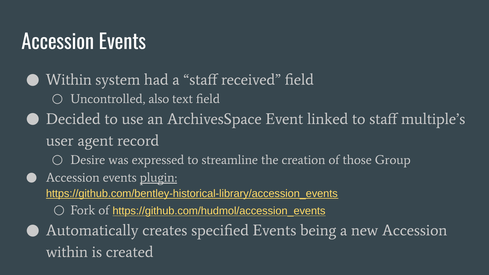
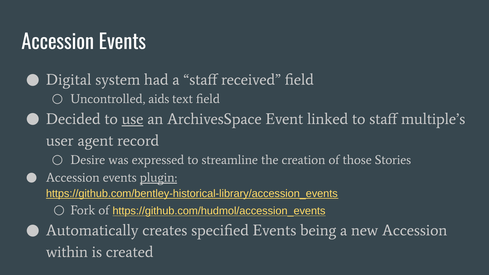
Within: Within -> Digital (69, 80)
also: also -> aids (159, 99)
use underline: none -> present (133, 119)
Group: Group -> Stories (393, 160)
